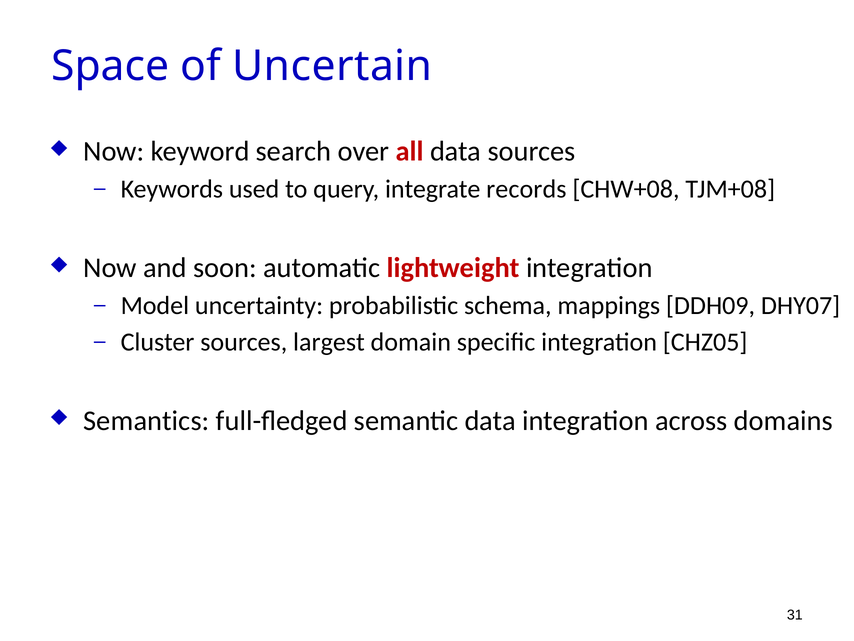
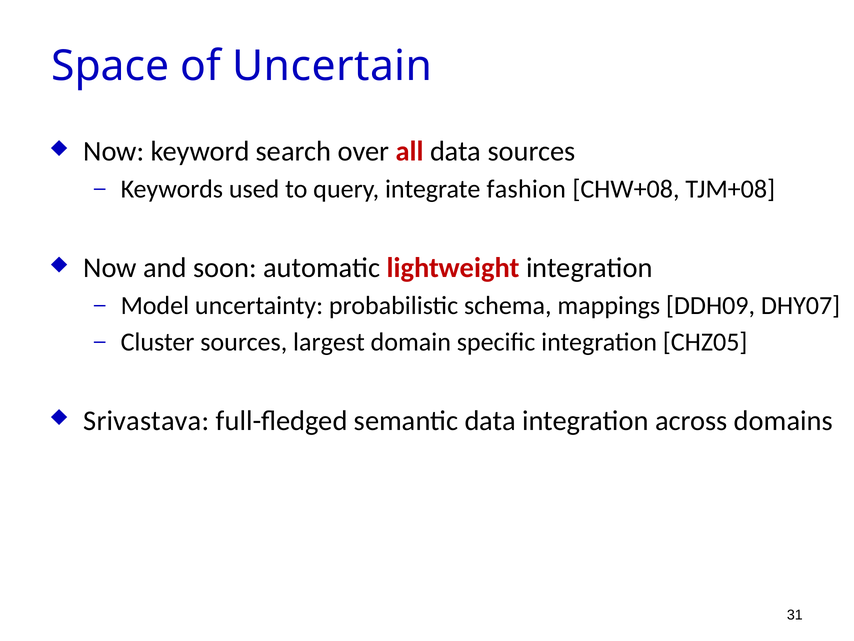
records: records -> fashion (526, 189)
Semantics: Semantics -> Srivastava (146, 420)
